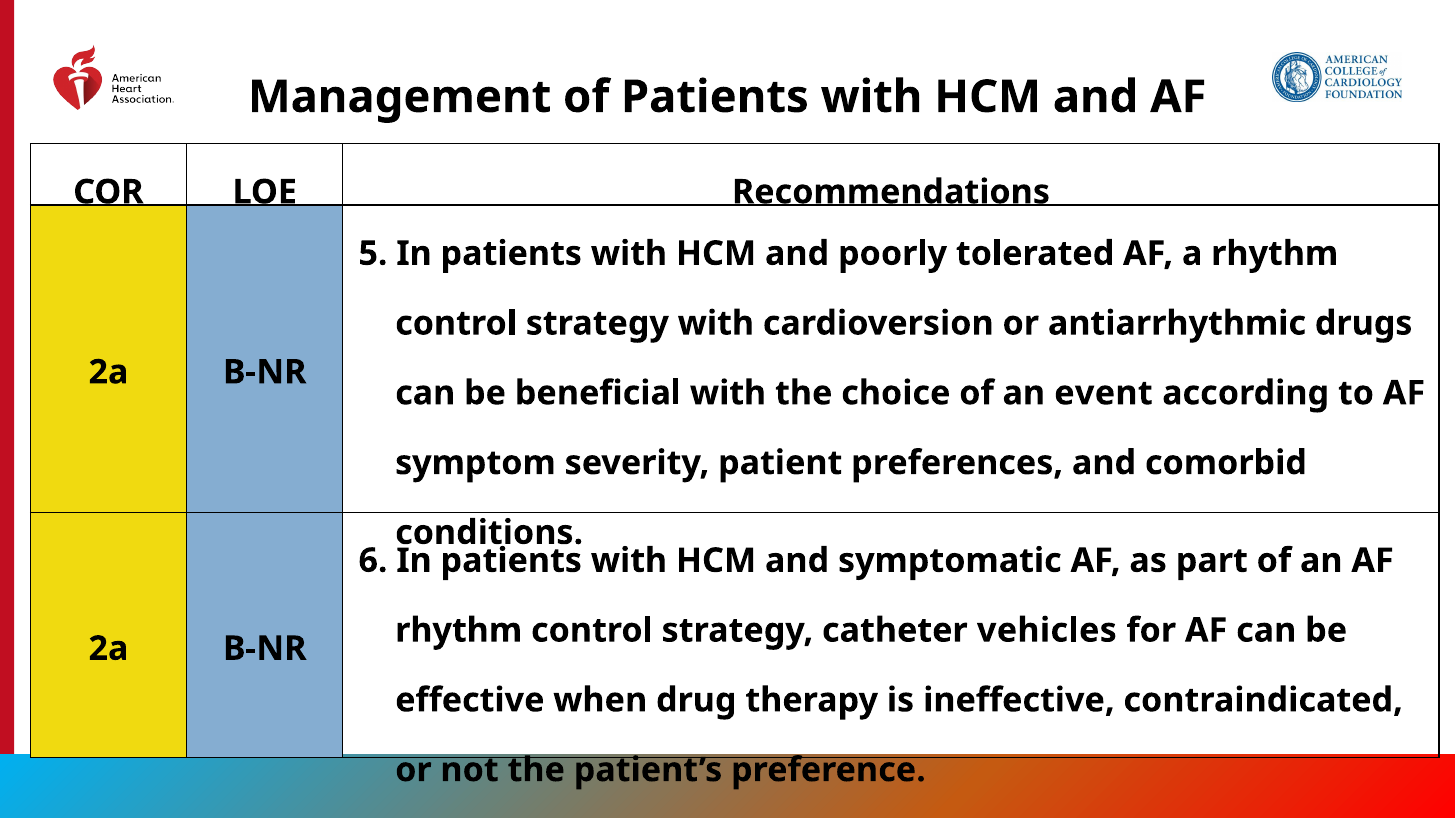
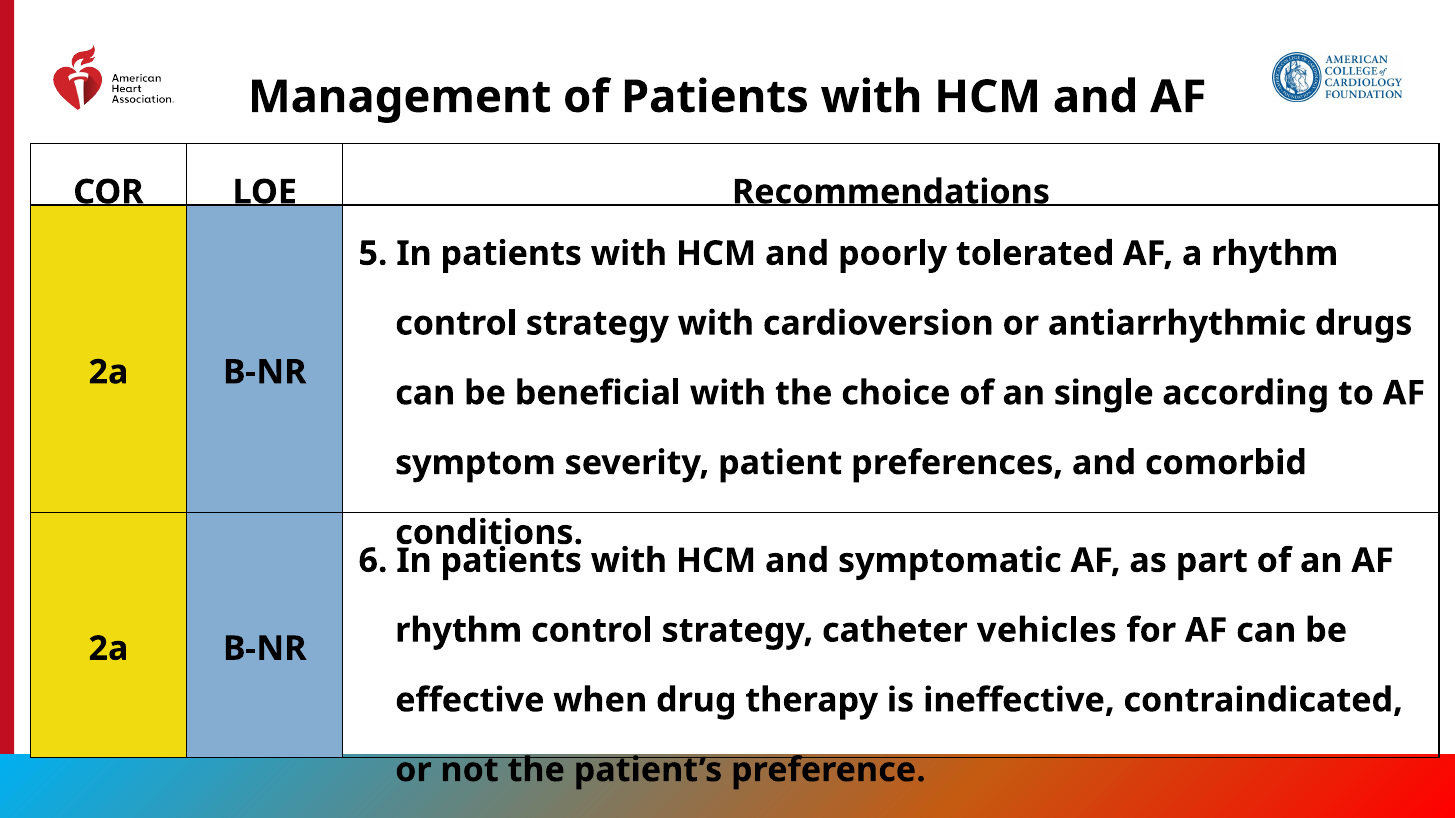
event: event -> single (1104, 393)
